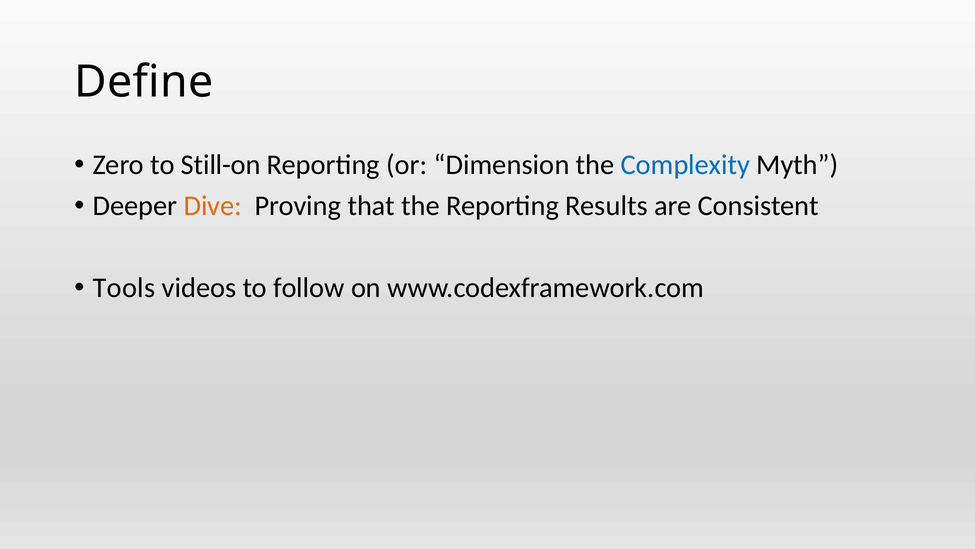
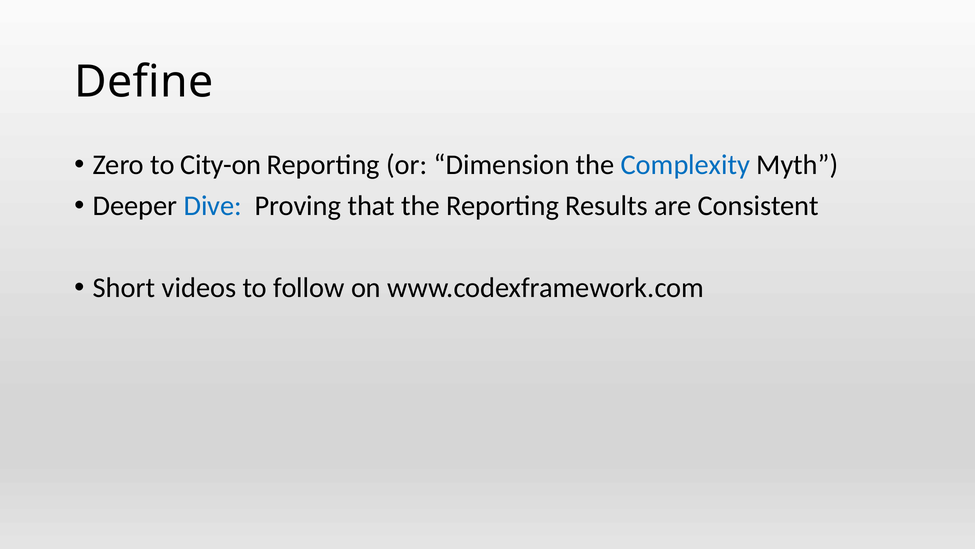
Still-on: Still-on -> City-on (221, 165)
Dive colour: orange -> blue (213, 206)
Tools: Tools -> Short (124, 287)
